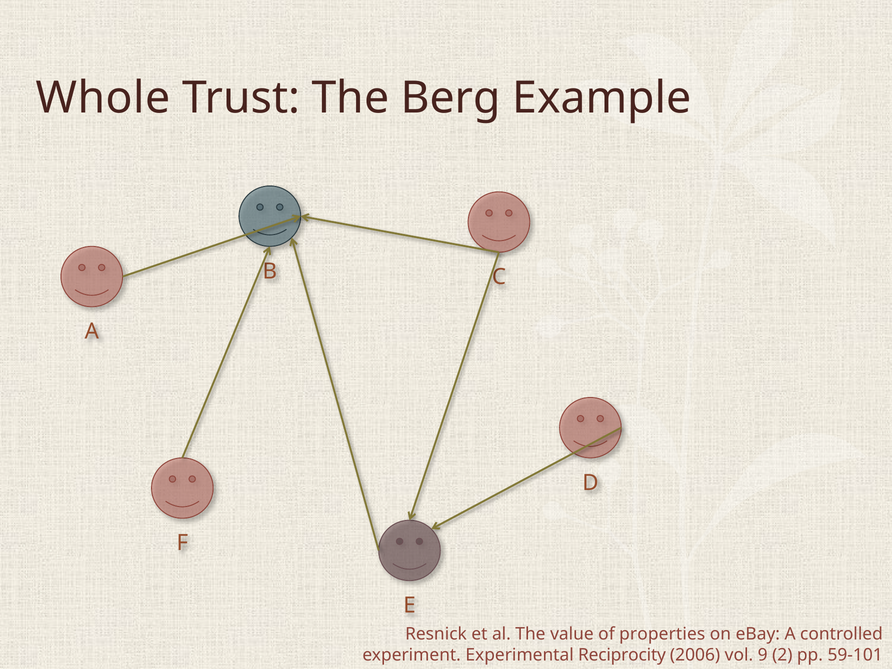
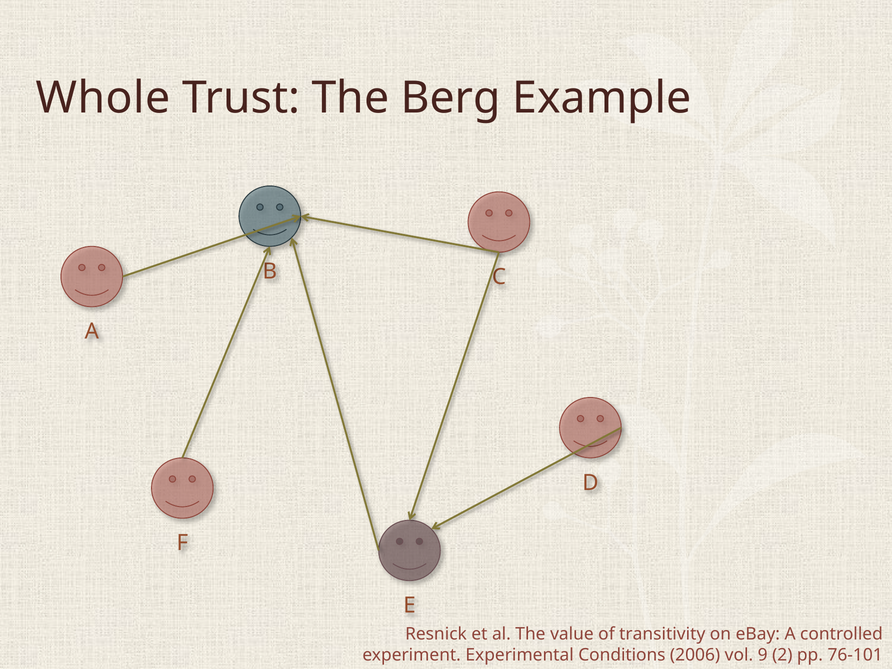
properties: properties -> transitivity (662, 634)
Reciprocity: Reciprocity -> Conditions (622, 655)
59-101: 59-101 -> 76-101 (855, 655)
